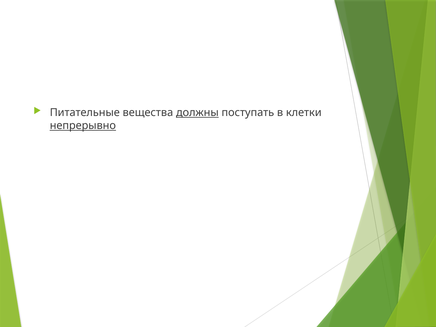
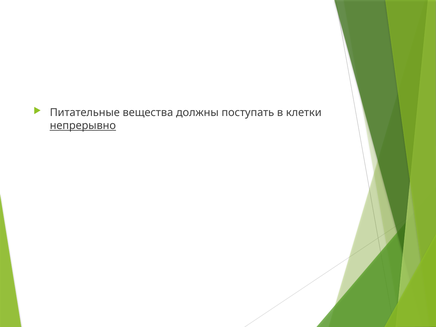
должны underline: present -> none (197, 113)
